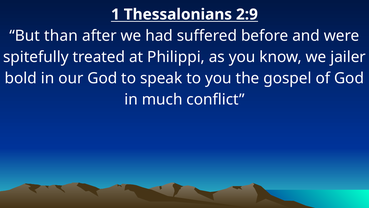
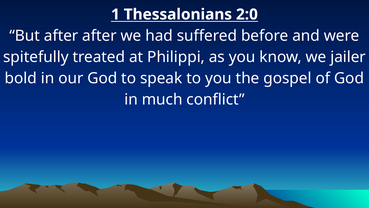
2:9: 2:9 -> 2:0 (247, 14)
But than: than -> after (61, 36)
